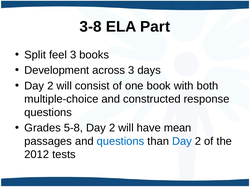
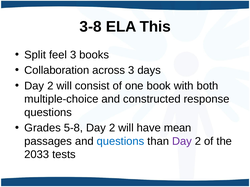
Part: Part -> This (155, 27)
Development: Development -> Collaboration (57, 70)
Day colour: blue -> purple (182, 142)
2012: 2012 -> 2033 (37, 155)
